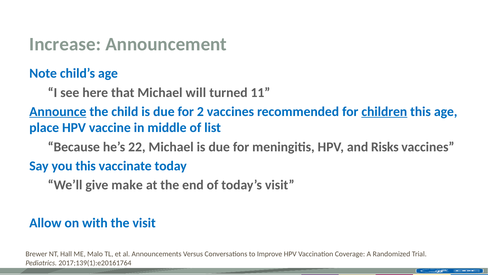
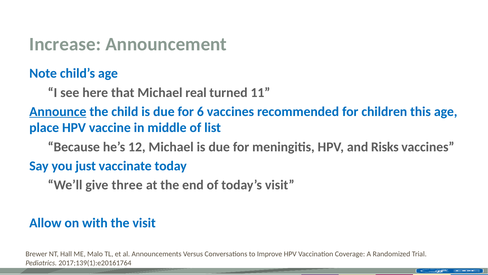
will: will -> real (196, 92)
2: 2 -> 6 (200, 111)
children underline: present -> none (384, 111)
22: 22 -> 12 (137, 147)
you this: this -> just (86, 166)
make: make -> three (127, 185)
